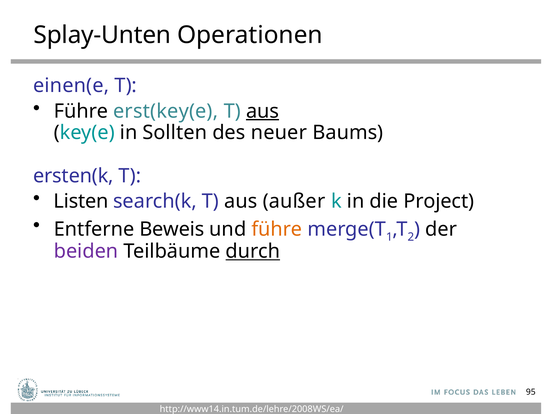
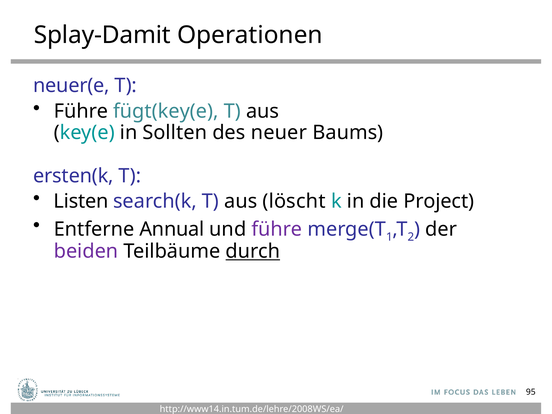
Splay-Unten: Splay-Unten -> Splay-Damit (102, 35)
einen(e: einen(e -> neuer(e (71, 86)
erst(key(e: erst(key(e -> fügt(key(e (166, 111)
aus underline: present -> none (263, 111)
außer: außer -> löscht (294, 201)
Beweis: Beweis -> Annual (172, 229)
führe colour: orange -> purple (277, 229)
